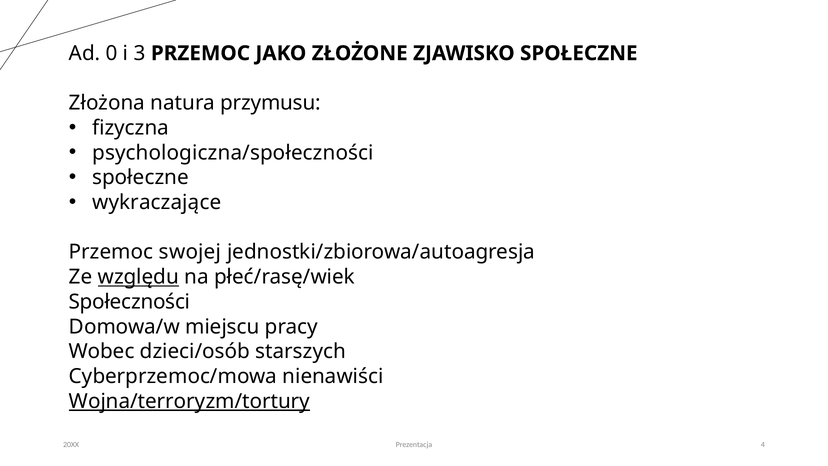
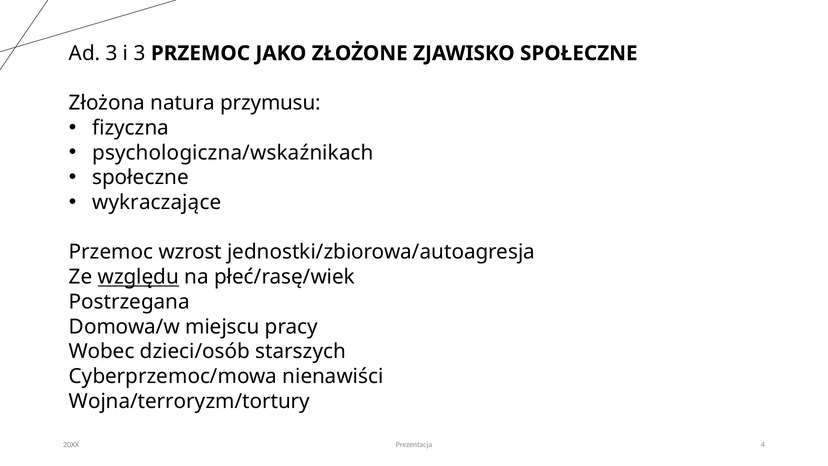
Ad 0: 0 -> 3 (112, 53)
psychologiczna/społeczności: psychologiczna/społeczności -> psychologiczna/wskaźnikach (233, 153)
swojej: swojej -> wzrost (190, 252)
Społeczności: Społeczności -> Postrzegana (129, 302)
Wojna/terroryzm/tortury underline: present -> none (189, 401)
